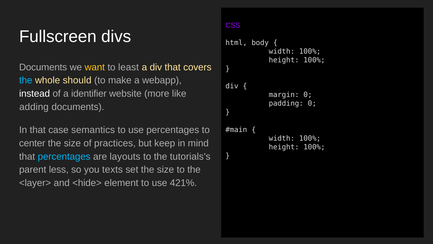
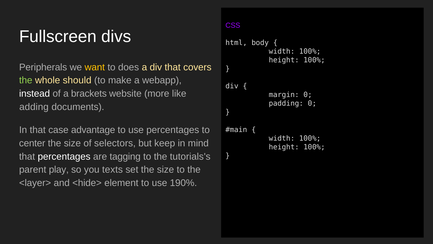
Documents: Documents -> Peripherals (43, 67)
least: least -> does (129, 67)
the colour: light blue -> light green (26, 80)
identifier: identifier -> brackets (89, 94)
semantics: semantics -> advantage (93, 130)
practices: practices -> selectors (115, 143)
percentages colour: light blue -> white (64, 156)
layouts: layouts -> tagging (125, 156)
less: less -> play (59, 170)
421%: 421% -> 190% (183, 183)
